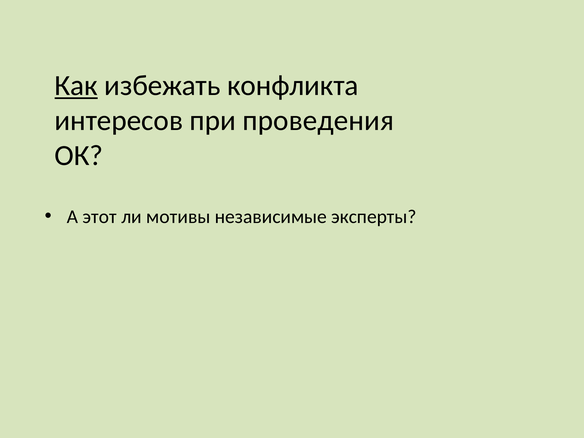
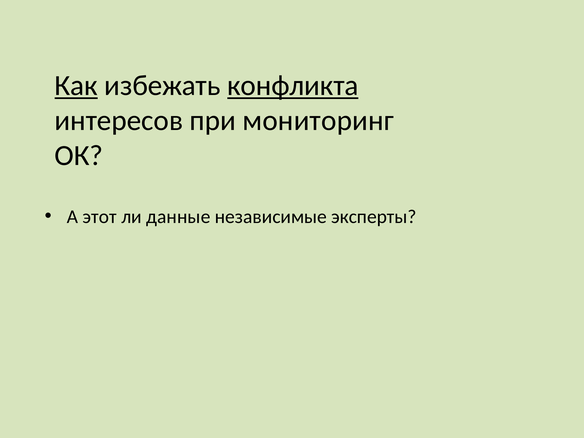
конфликта underline: none -> present (293, 86)
проведения: проведения -> мониторинг (318, 121)
мотивы: мотивы -> данные (178, 217)
